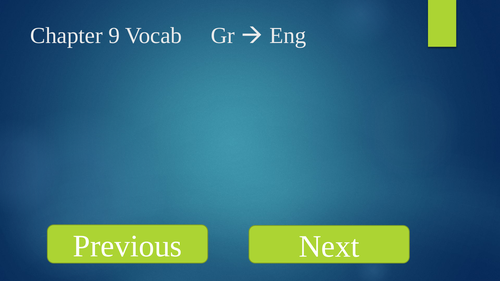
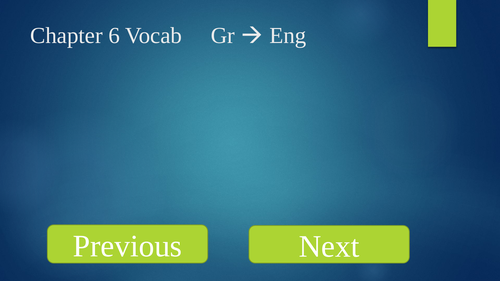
9: 9 -> 6 (114, 36)
